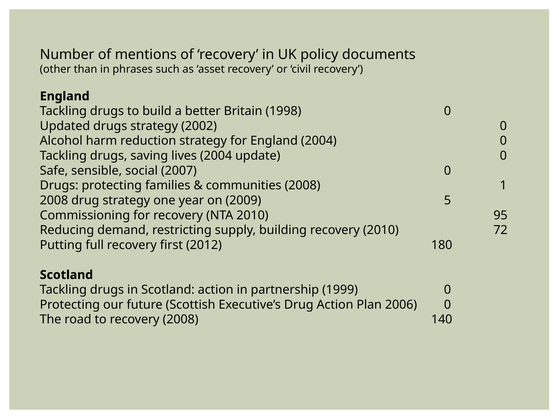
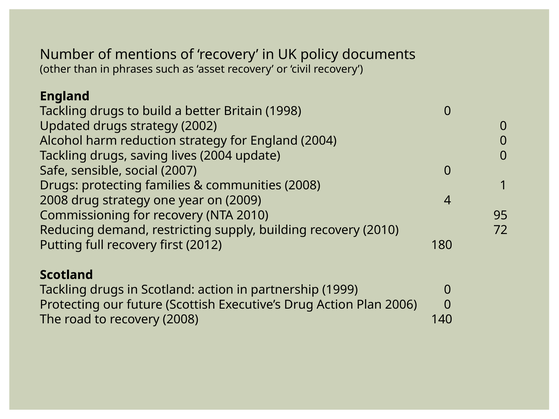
5: 5 -> 4 (447, 201)
